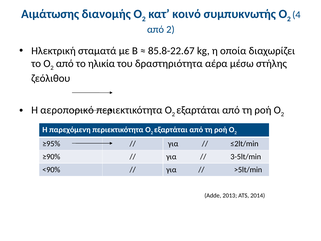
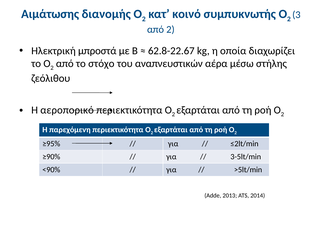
4: 4 -> 3 (296, 15)
σταματά: σταματά -> μπροστά (97, 51)
85.8-22.67: 85.8-22.67 -> 62.8-22.67 (171, 51)
ηλικία: ηλικία -> στόχο (101, 64)
δραστηριότητα: δραστηριότητα -> αναπνευστικών (169, 64)
